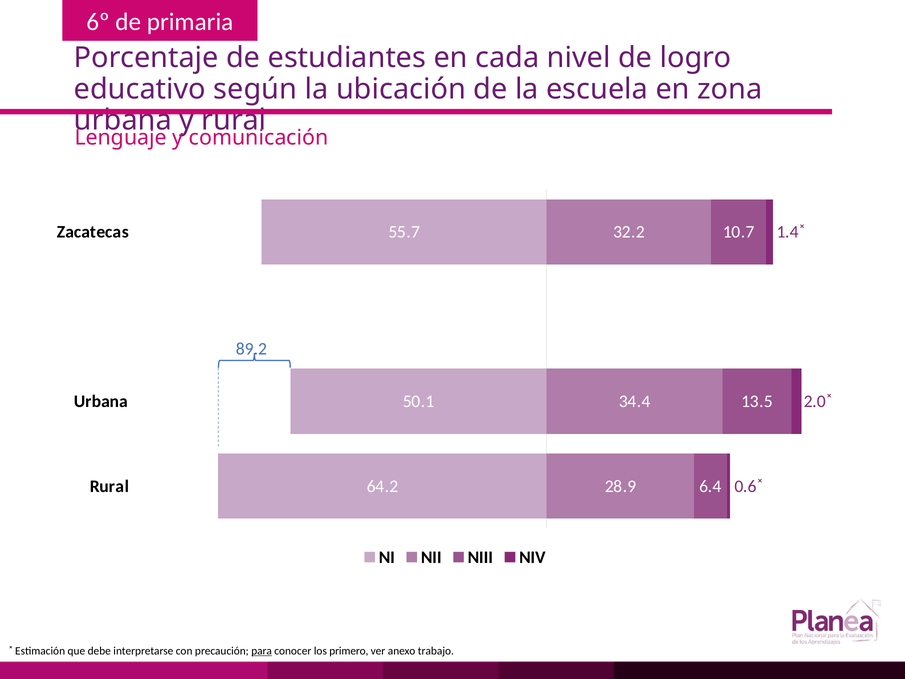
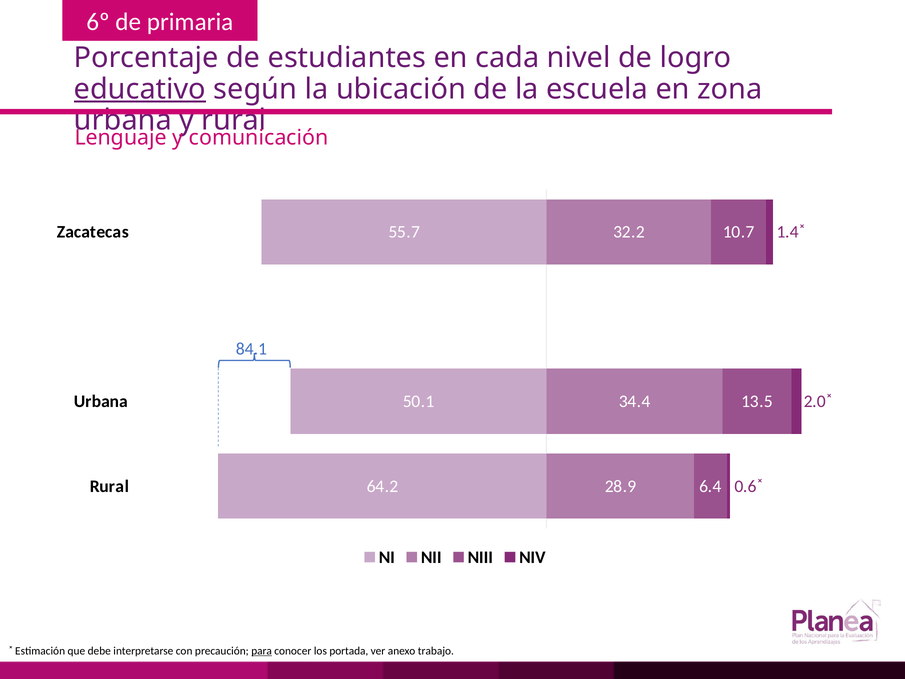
educativo underline: none -> present (140, 89)
89.2: 89.2 -> 84.1 (251, 349)
primero: primero -> portada (349, 651)
